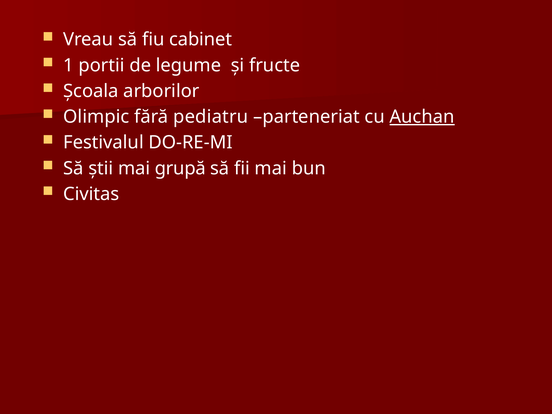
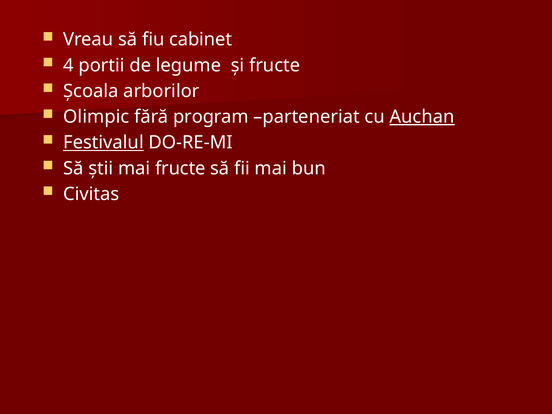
1: 1 -> 4 (68, 65)
pediatru: pediatru -> program (211, 117)
Festivalul underline: none -> present (103, 143)
mai grupă: grupă -> fructe (180, 168)
